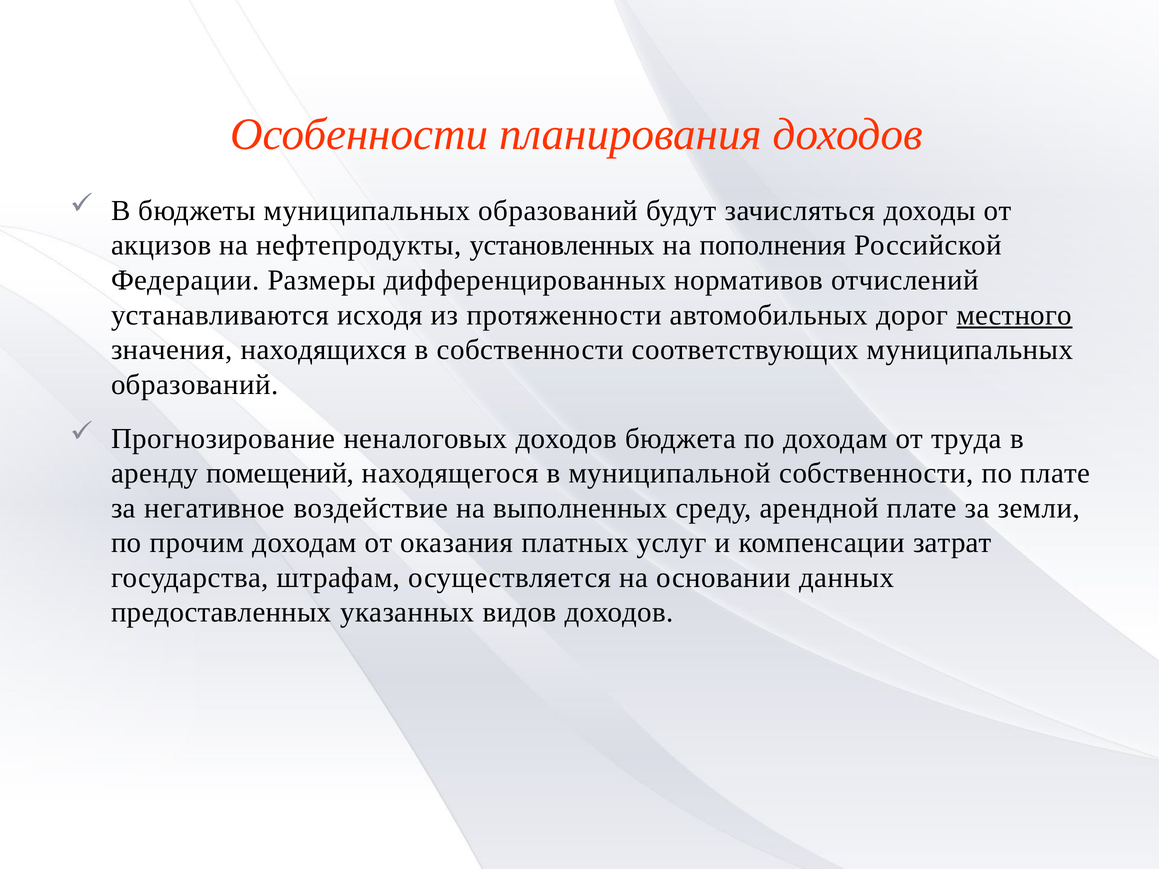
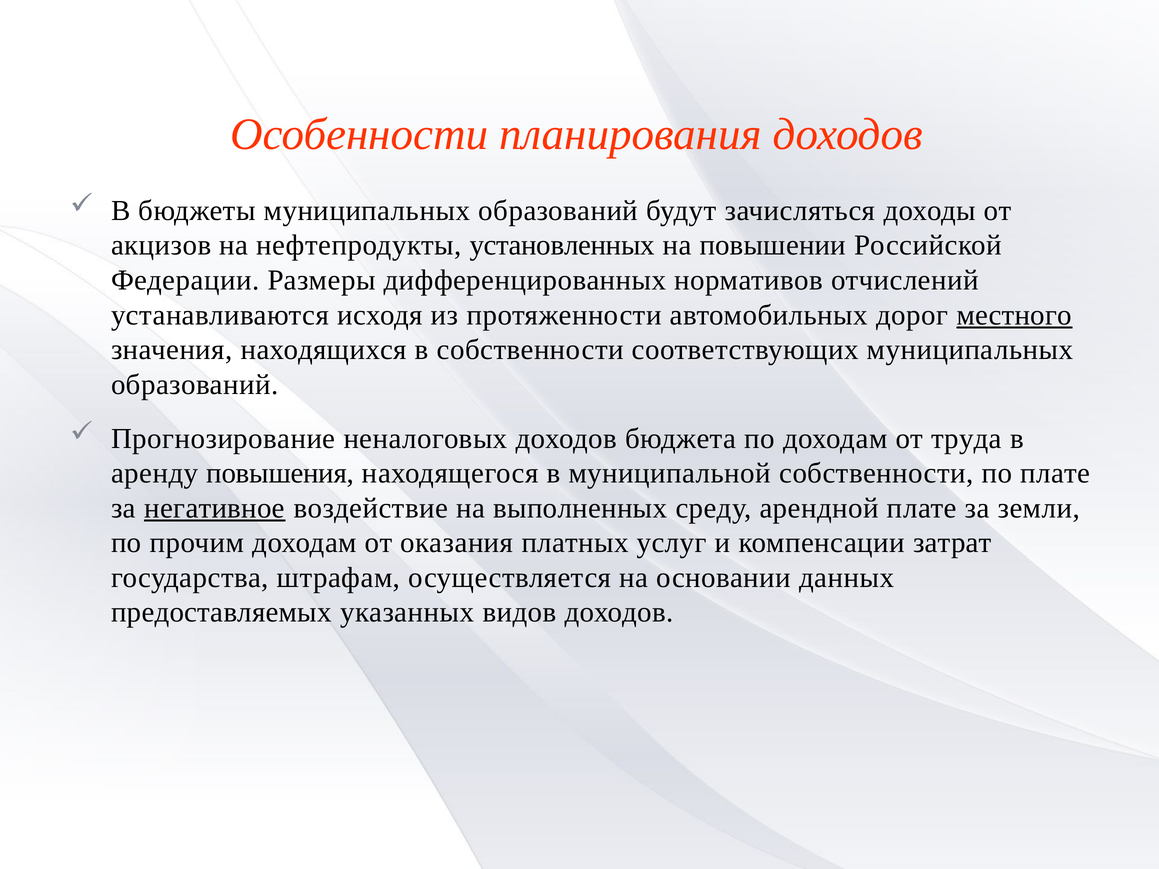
пополнения: пополнения -> повышении (773, 246)
помещений: помещений -> повышения (280, 473)
негативное underline: none -> present (215, 508)
предоставленных: предоставленных -> предоставляемых (221, 613)
